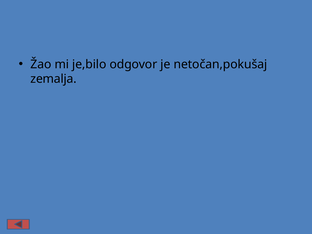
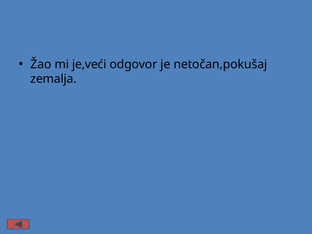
je,bilo: je,bilo -> je,veći (89, 64)
